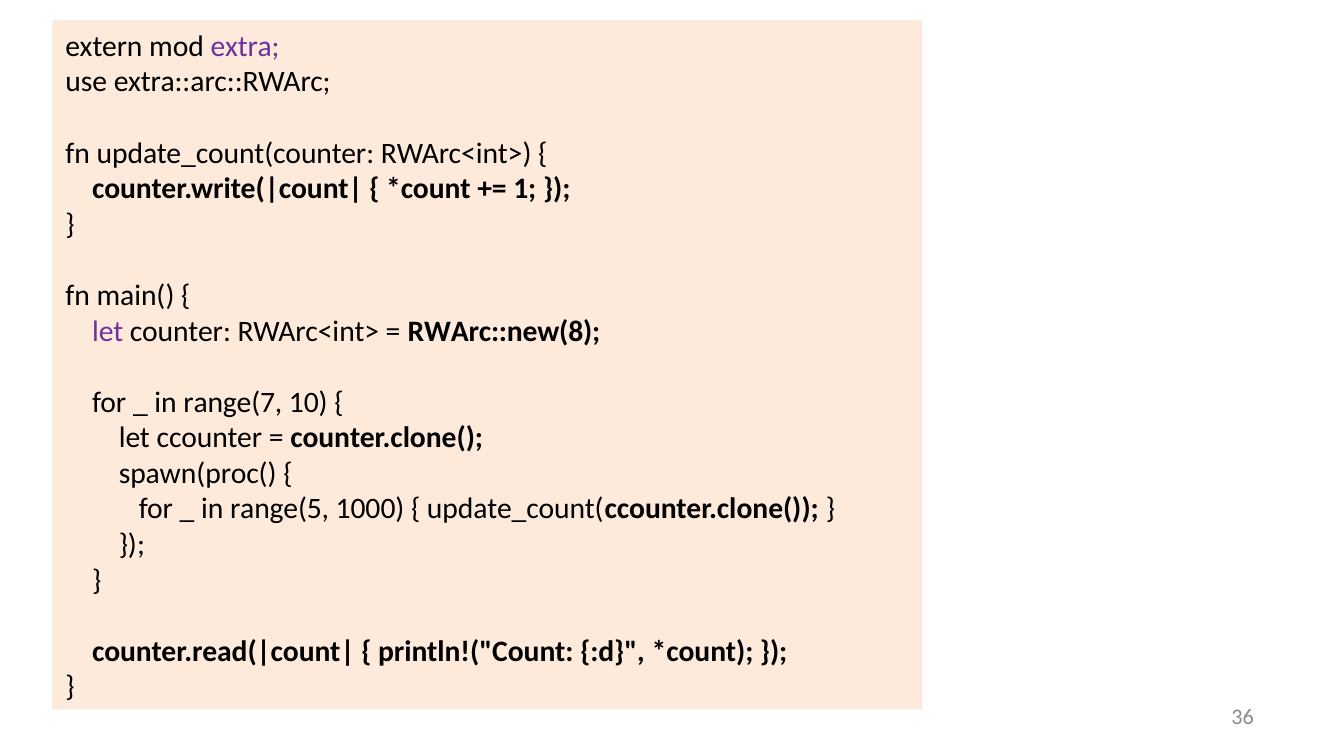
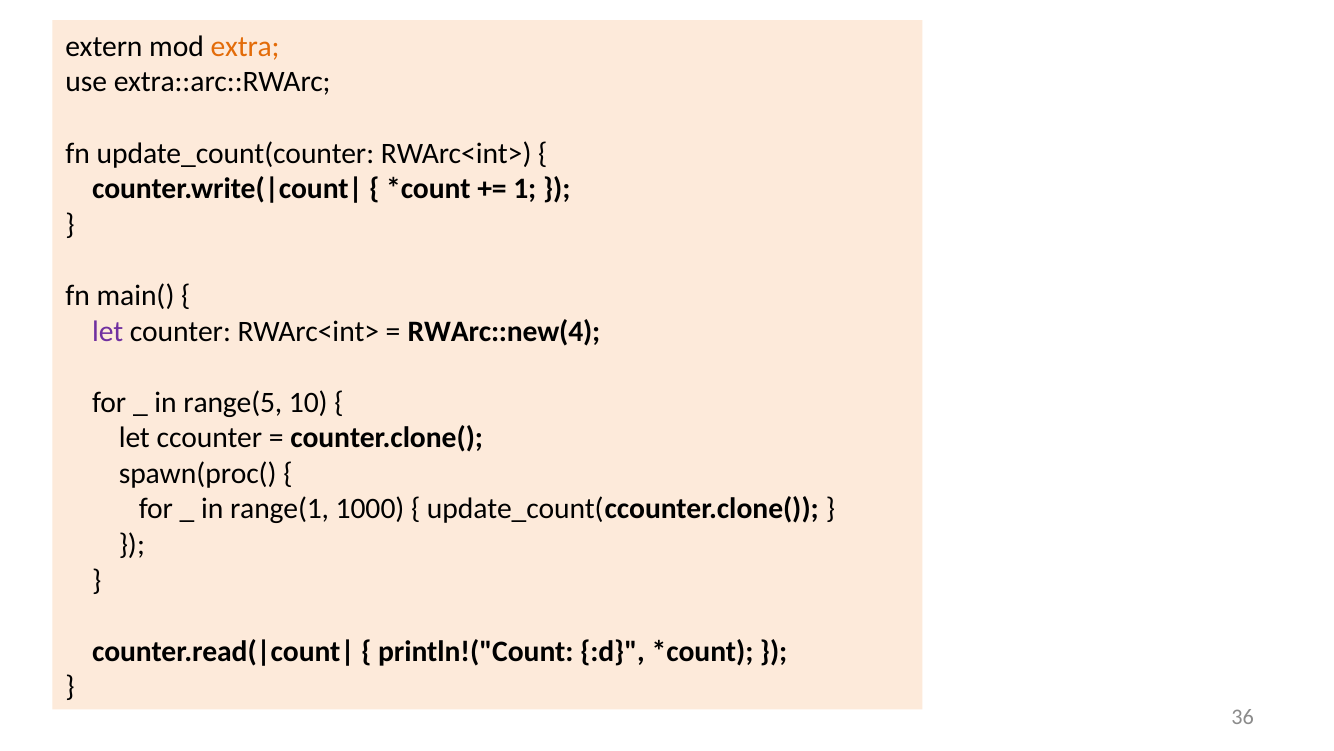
extra colour: purple -> orange (245, 47)
RWArc::new(8: RWArc::new(8 -> RWArc::new(4 (504, 331)
range(7: range(7 -> range(5 (233, 402)
range(5: range(5 -> range(1 (280, 509)
